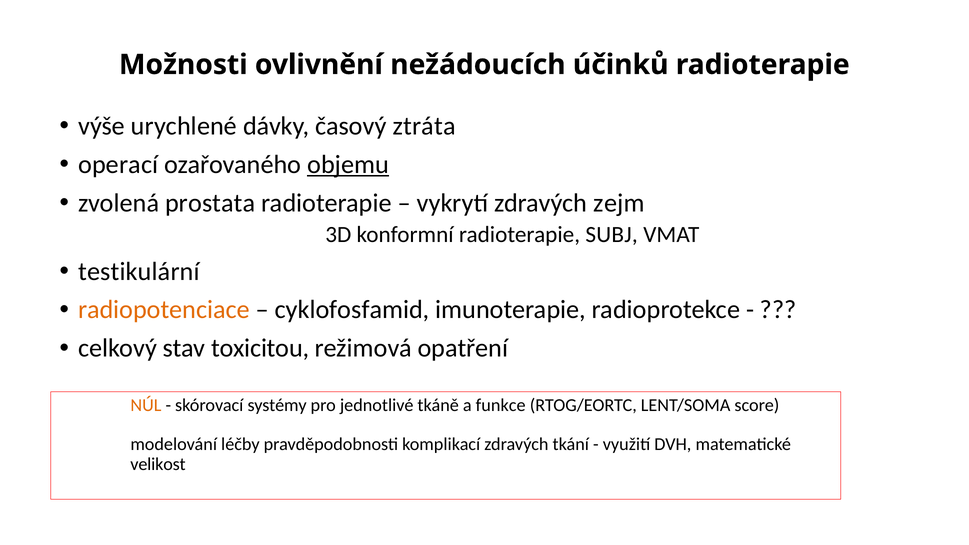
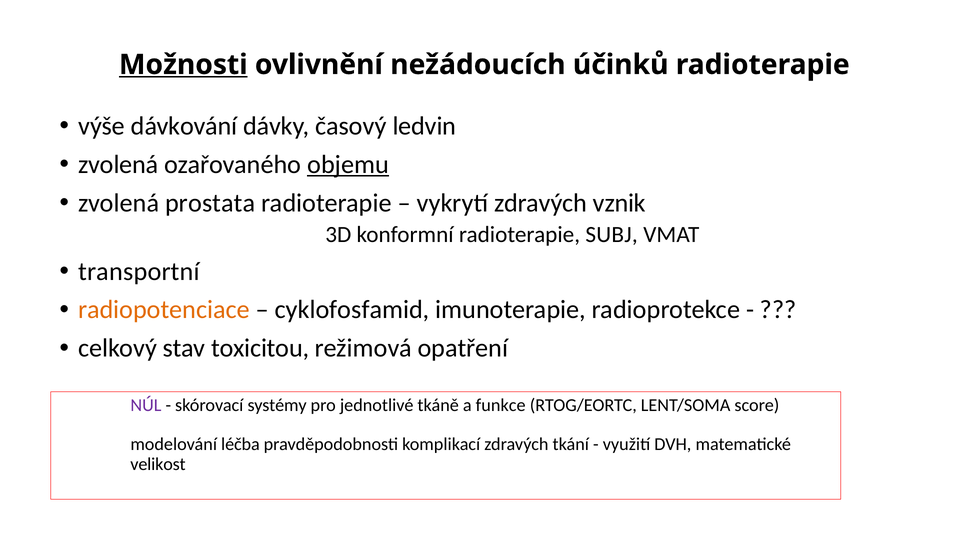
Možnosti underline: none -> present (183, 65)
urychlené: urychlené -> dávkování (184, 126)
ztráta: ztráta -> ledvin (424, 126)
operací: operací -> zvolená (118, 164)
zejm: zejm -> vznik (619, 203)
testikulární: testikulární -> transportní (139, 271)
NÚL colour: orange -> purple (146, 405)
léčby: léčby -> léčba (240, 444)
